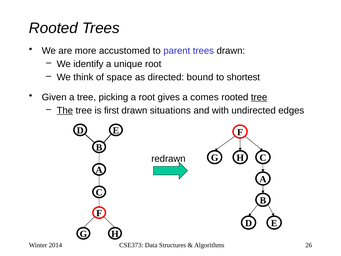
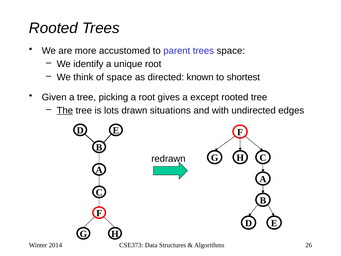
trees drawn: drawn -> space (231, 51)
bound: bound -> known (200, 77)
comes: comes -> except (205, 97)
tree underline: present -> none (259, 97)
first: first -> lots (111, 110)
